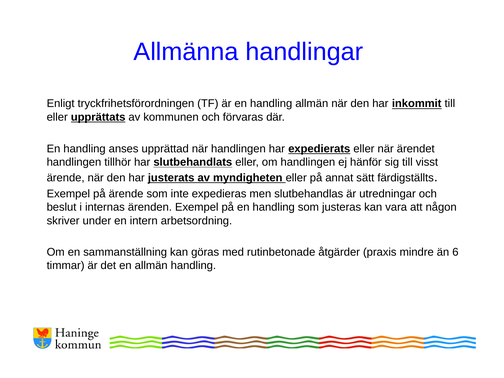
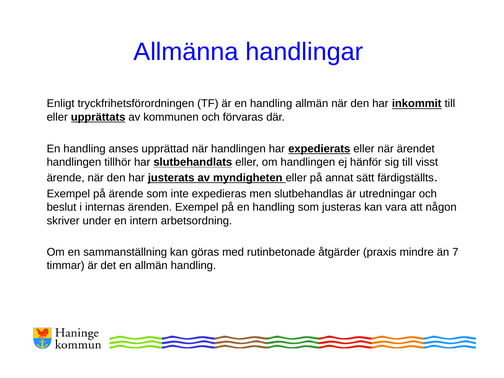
6: 6 -> 7 (455, 252)
